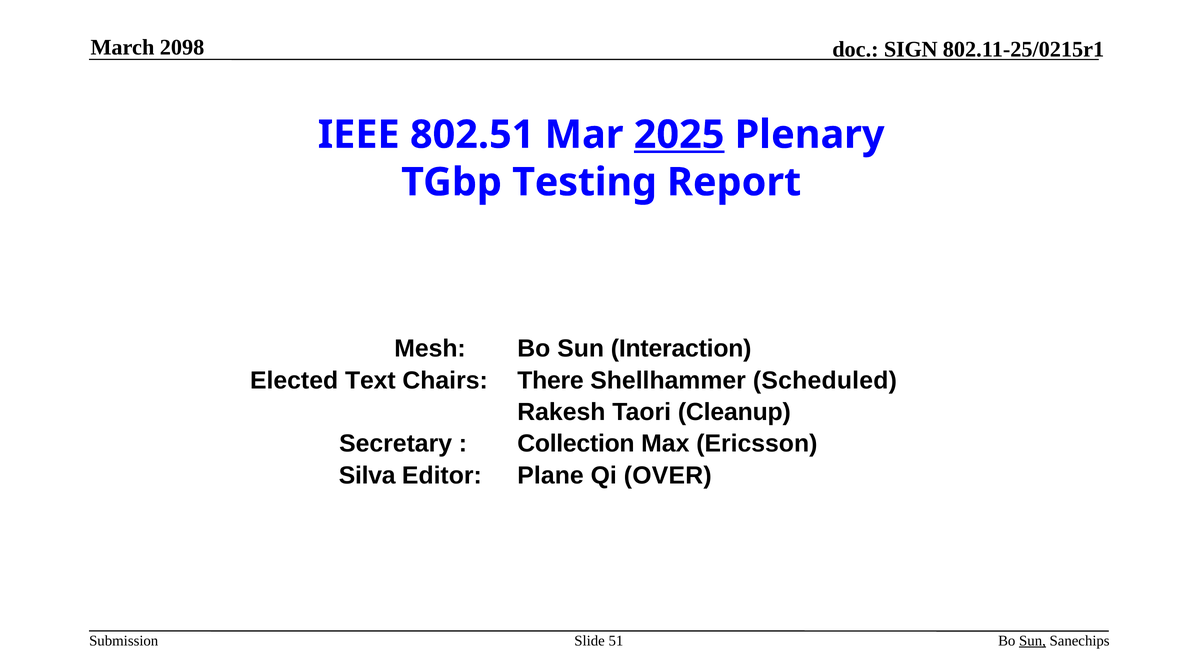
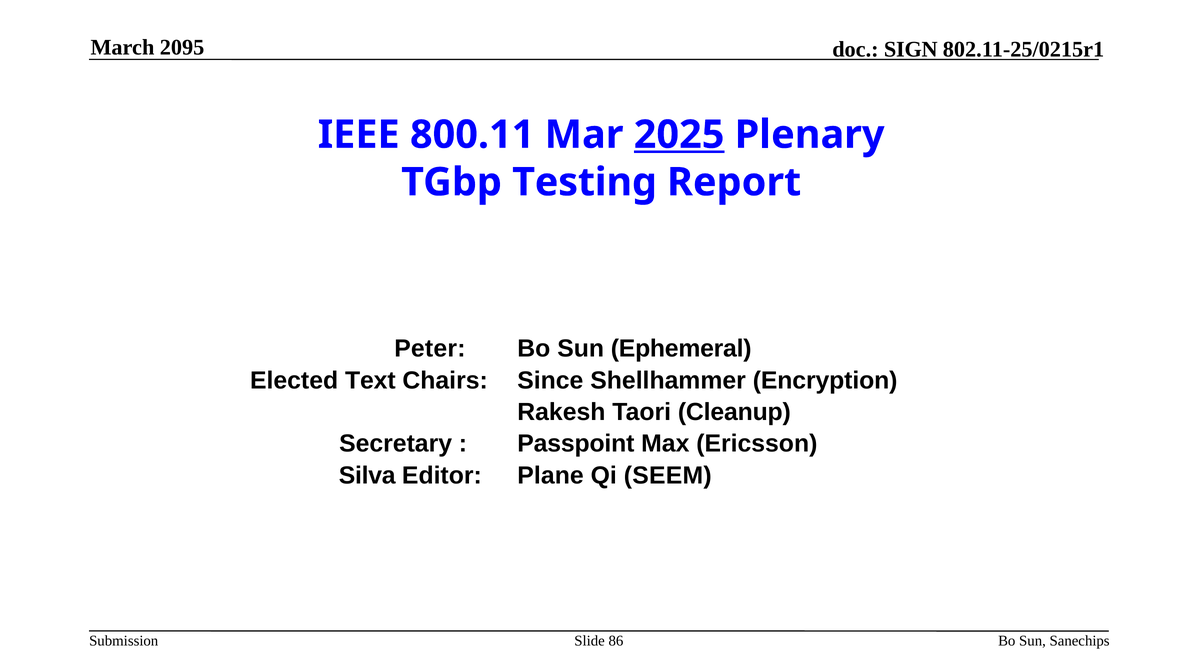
2098: 2098 -> 2095 (182, 47)
802.51: 802.51 -> 800.11 (472, 135)
Mesh: Mesh -> Peter (430, 349)
Interaction: Interaction -> Ephemeral (681, 349)
There: There -> Since (550, 380)
Scheduled: Scheduled -> Encryption (825, 380)
Collection: Collection -> Passpoint (576, 444)
OVER: OVER -> SEEM (668, 476)
51: 51 -> 86 (616, 641)
Sun underline: present -> none (1033, 641)
